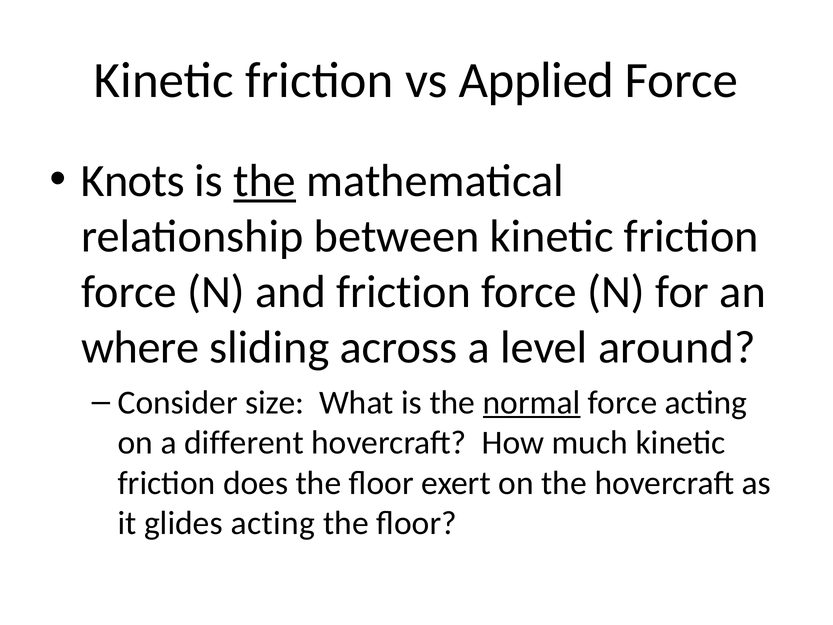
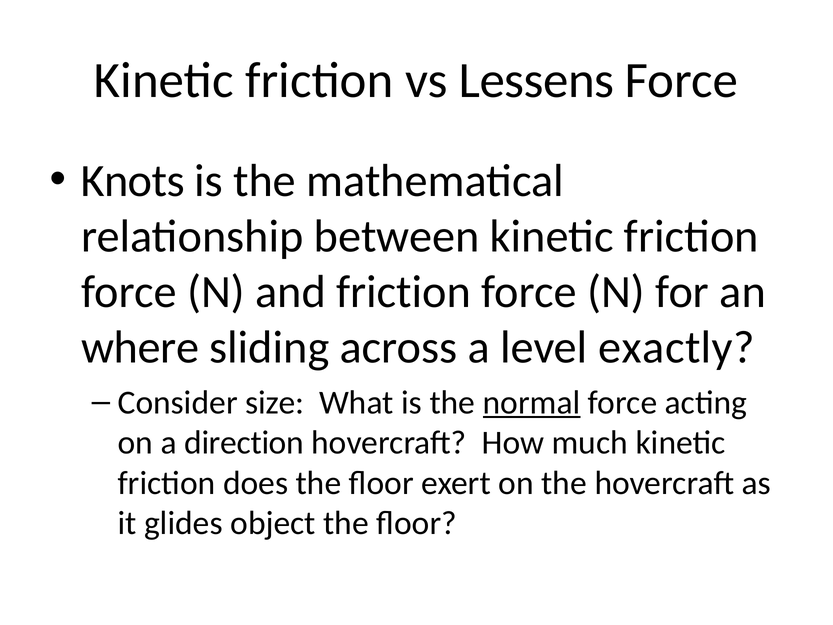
Applied: Applied -> Lessens (536, 81)
the underline: present -> none (265, 181)
around: around -> exactly (677, 348)
different: different -> direction (244, 443)
glides acting: acting -> object (273, 523)
